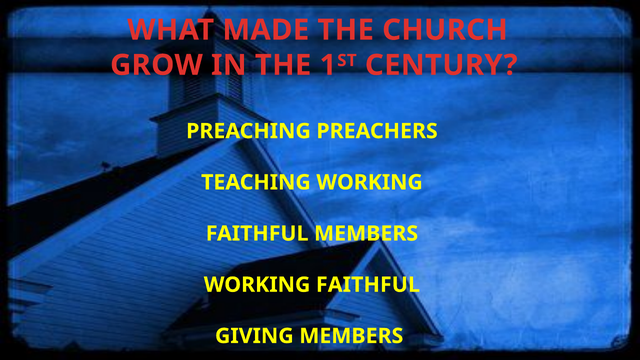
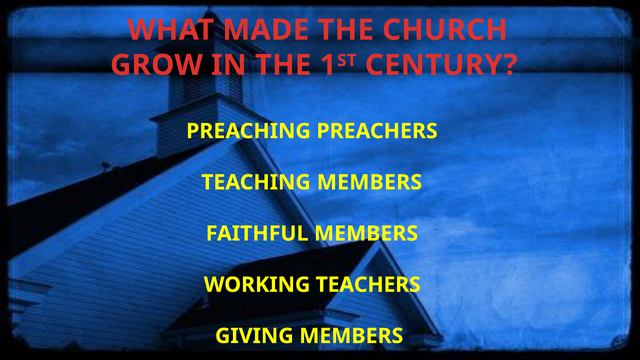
TEACHING WORKING: WORKING -> MEMBERS (369, 182)
FAITHFUL: FAITHFUL -> TEACHERS (368, 285)
